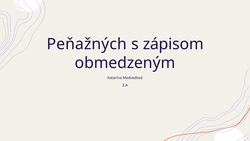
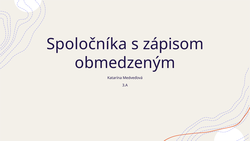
Peňažných: Peňažných -> Spoločníka (87, 44)
